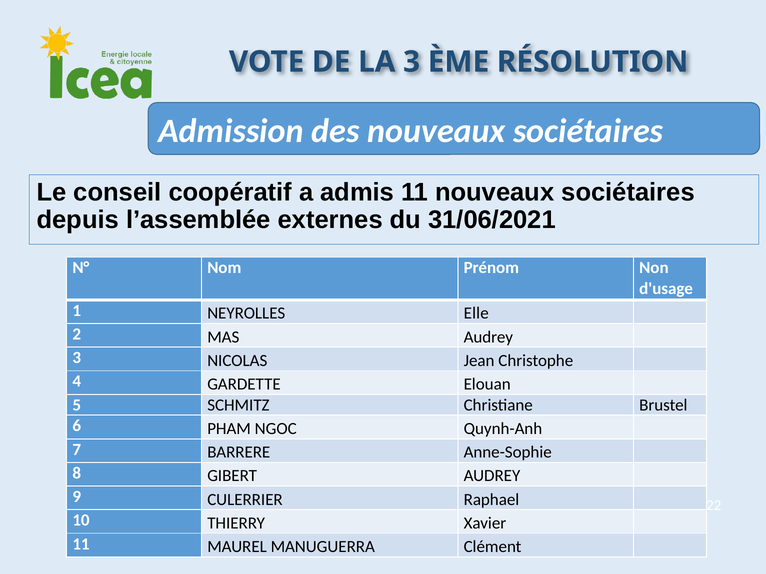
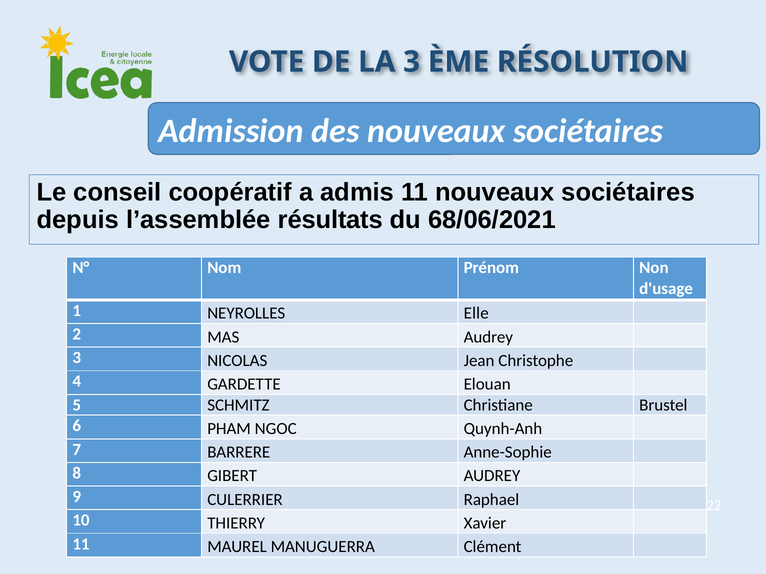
externes: externes -> résultats (330, 220)
31/06/2021: 31/06/2021 -> 68/06/2021 (492, 220)
